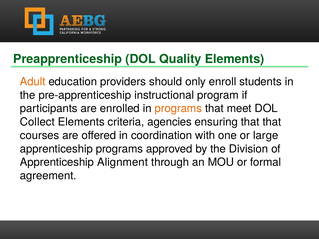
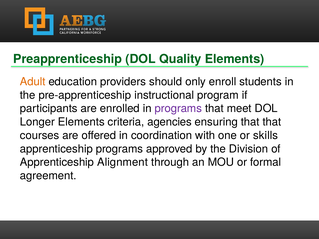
programs colour: orange -> purple (178, 109)
Collect: Collect -> Longer (37, 122)
large: large -> skills (266, 136)
